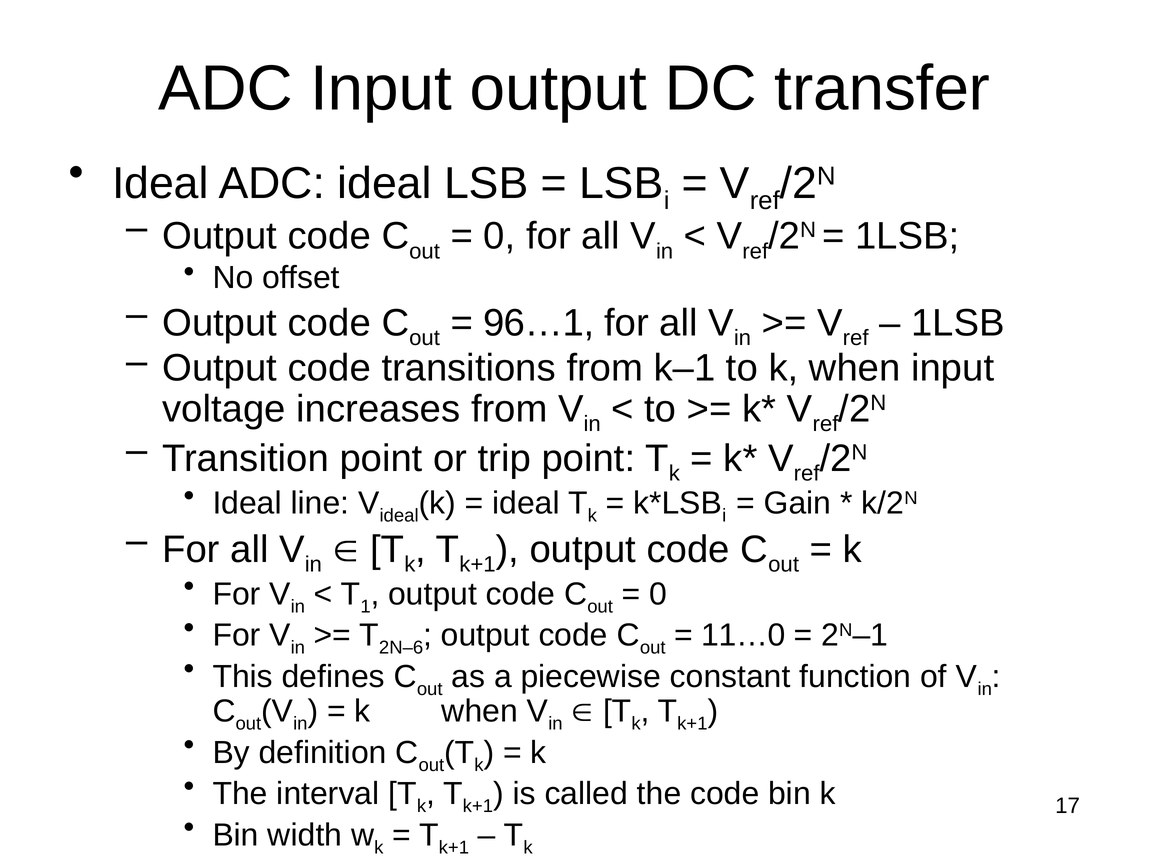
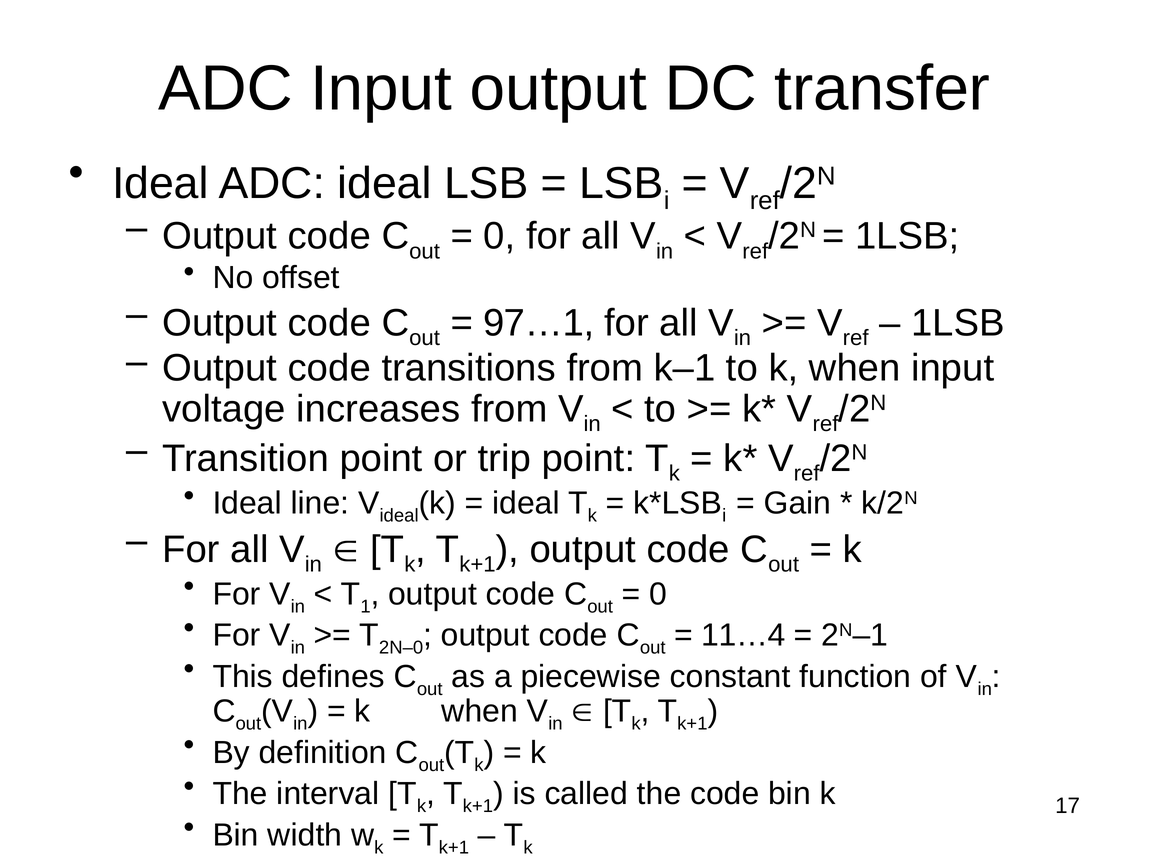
96…1: 96…1 -> 97…1 (539, 323)
2N–6: 2N–6 -> 2N–0 (401, 648)
11…0: 11…0 -> 11…4 (744, 635)
